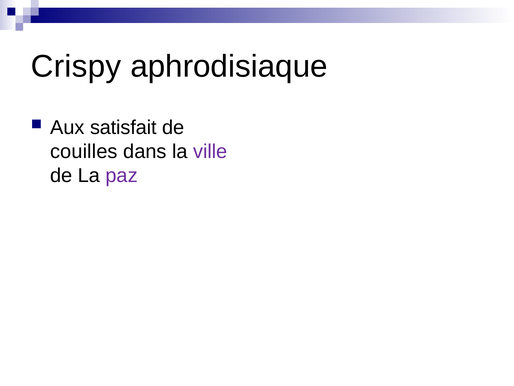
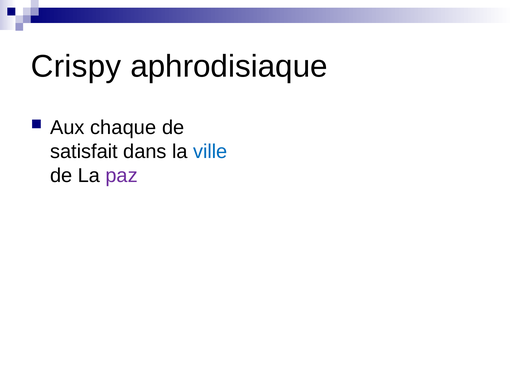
satisfait: satisfait -> chaque (123, 127)
couilles: couilles -> satisfait (84, 151)
ville colour: purple -> blue (210, 151)
